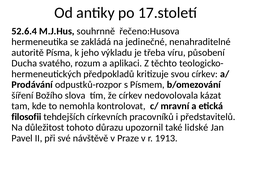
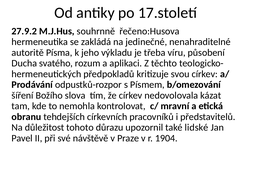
52.6.4: 52.6.4 -> 27.9.2 (24, 31)
filosofii: filosofii -> obranu (26, 117)
1913: 1913 -> 1904 (166, 138)
